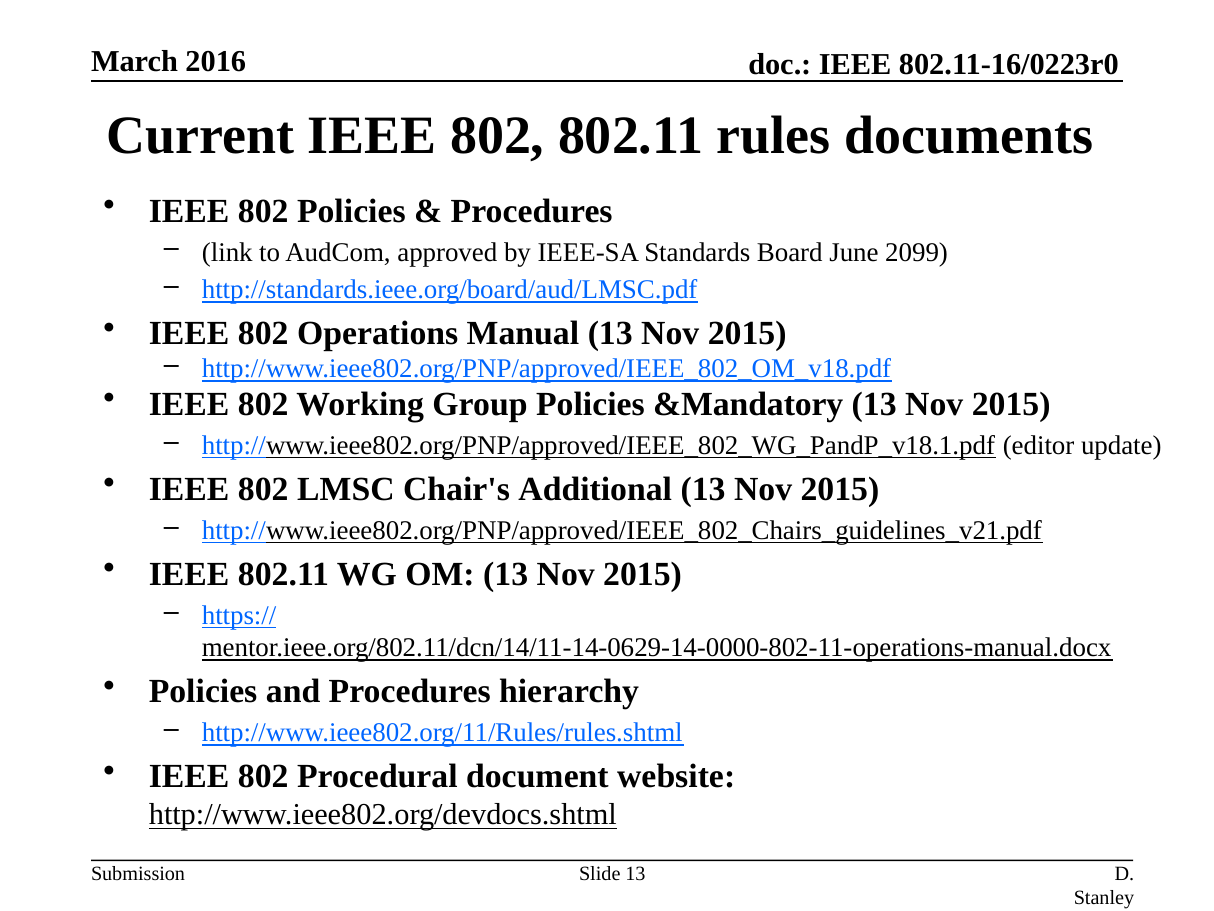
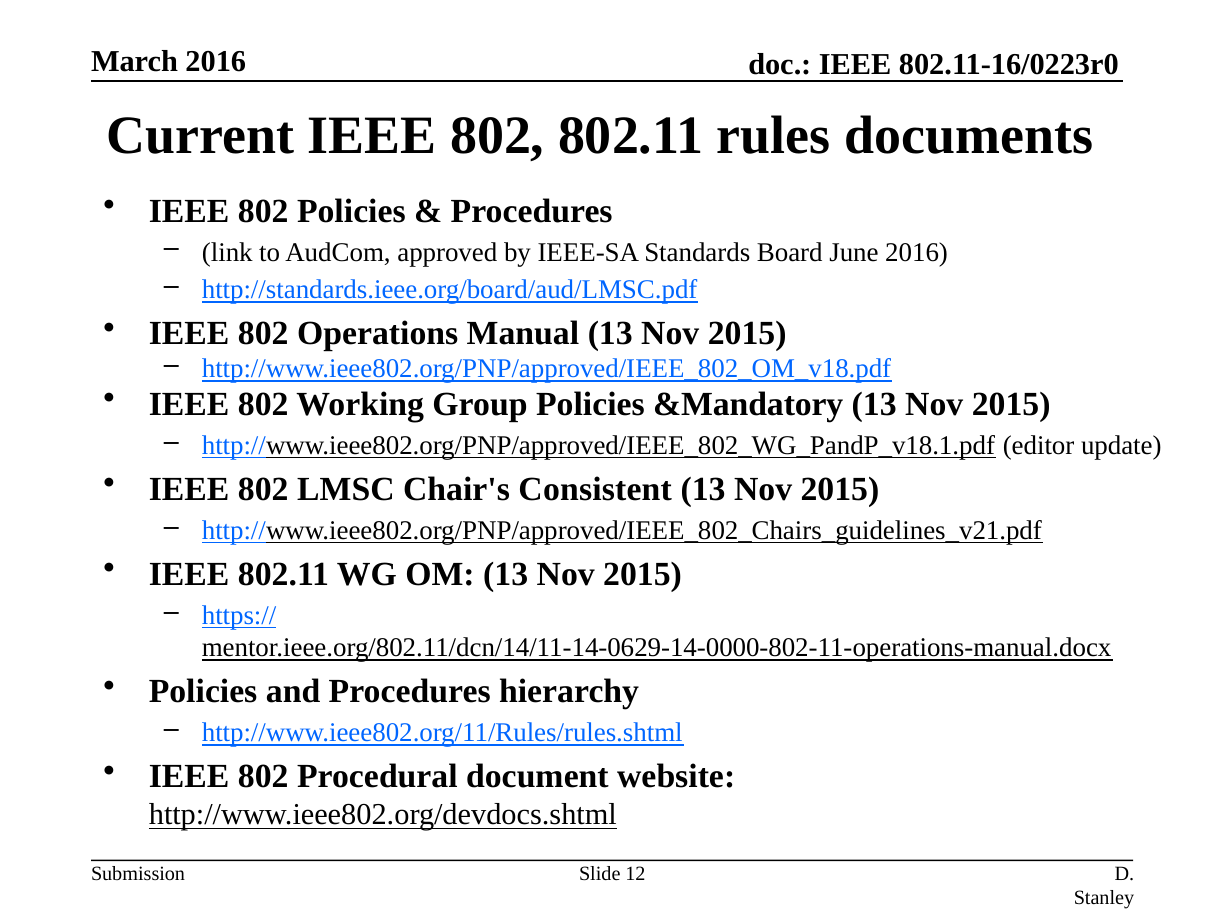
June 2099: 2099 -> 2016 (917, 252)
Additional: Additional -> Consistent (595, 489)
Slide 13: 13 -> 12 (635, 873)
